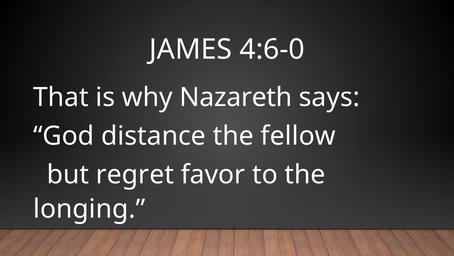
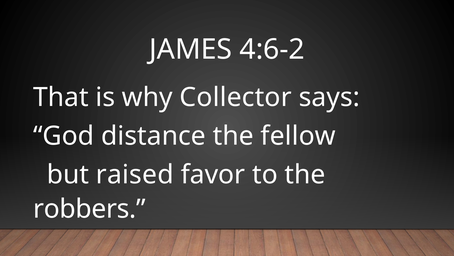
4:6-0: 4:6-0 -> 4:6-2 (272, 49)
Nazareth: Nazareth -> Collector (236, 97)
regret: regret -> raised (135, 174)
longing: longing -> robbers (89, 208)
